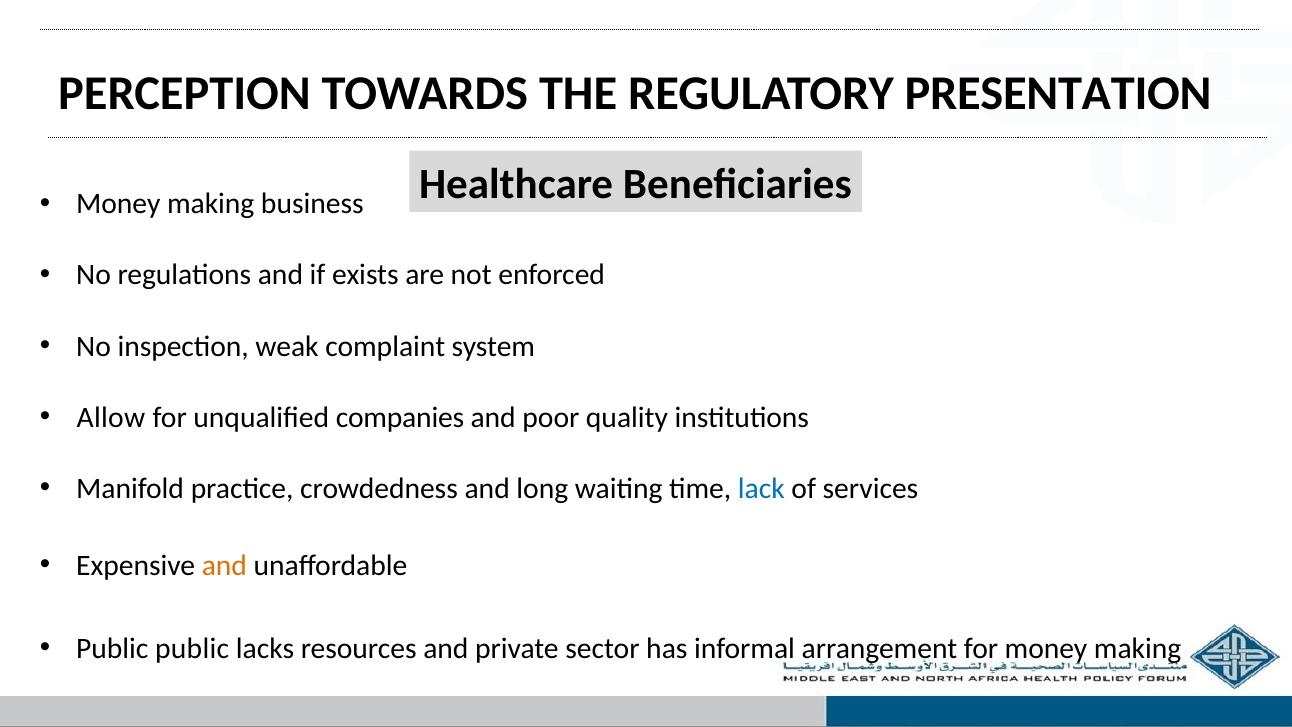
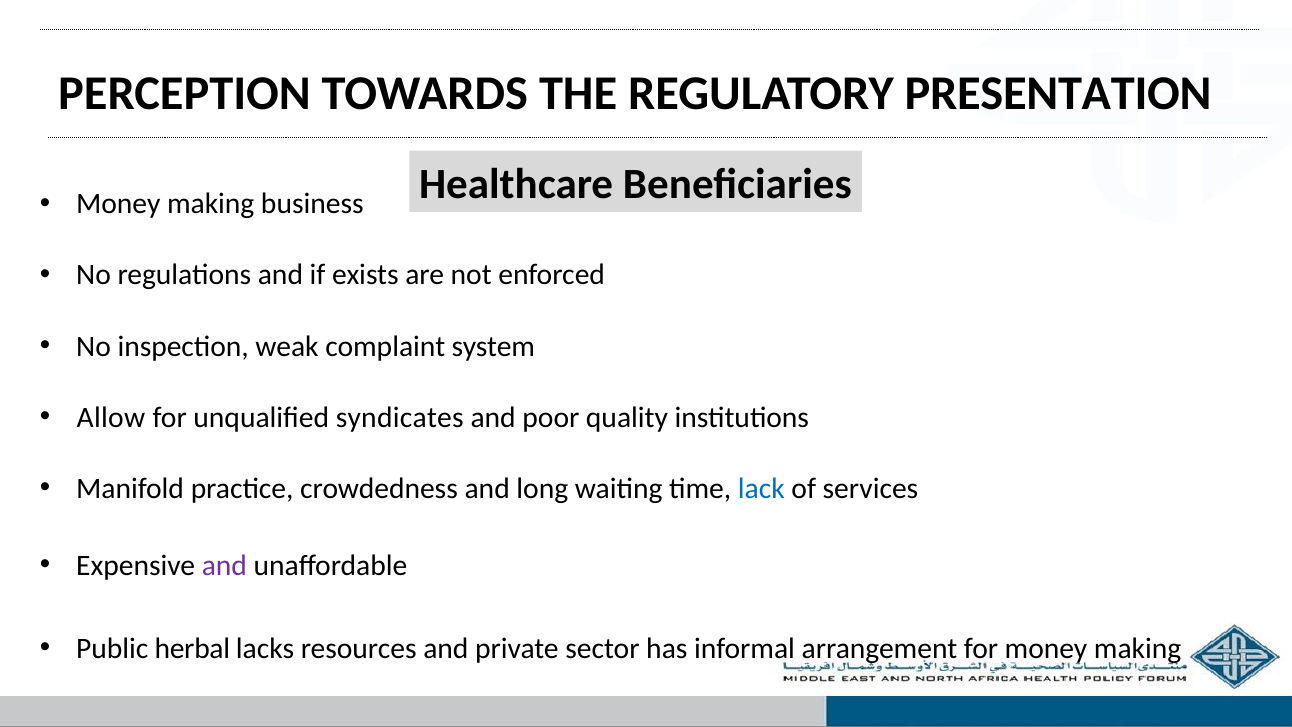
companies: companies -> syndicates (400, 417)
and colour: orange -> purple (224, 565)
Public public: public -> herbal (192, 648)
